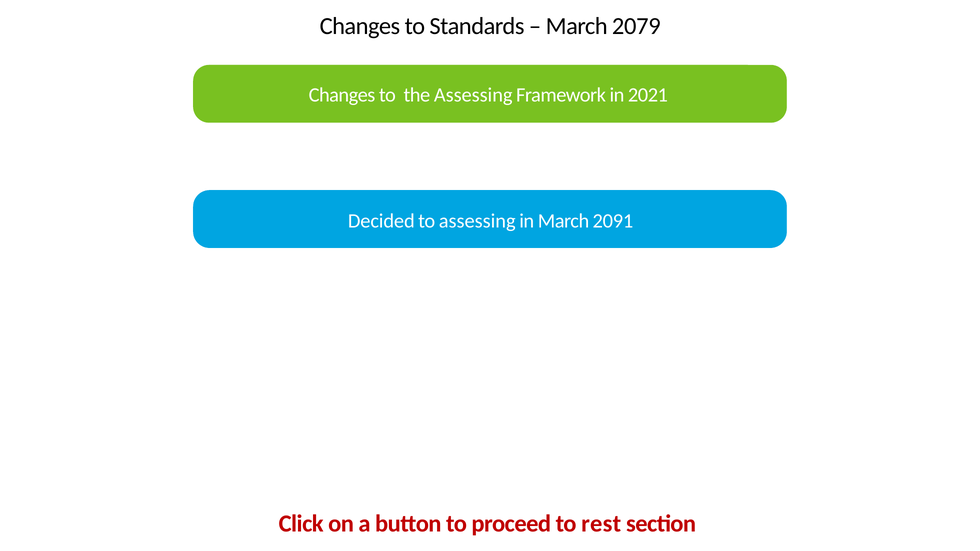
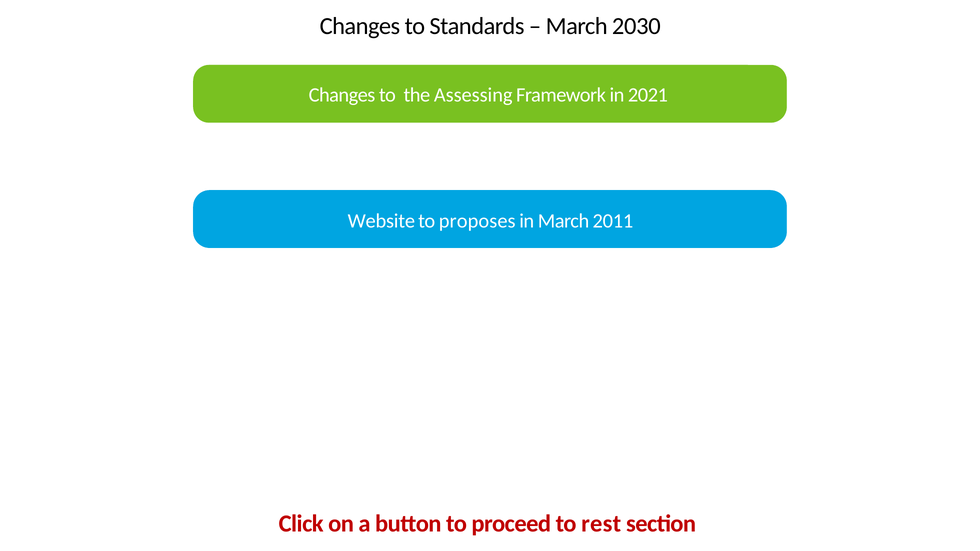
2079: 2079 -> 2030 (636, 26)
Decided: Decided -> Website (381, 221)
to assessing: assessing -> proposes (477, 221)
2091: 2091 -> 2011 (613, 221)
